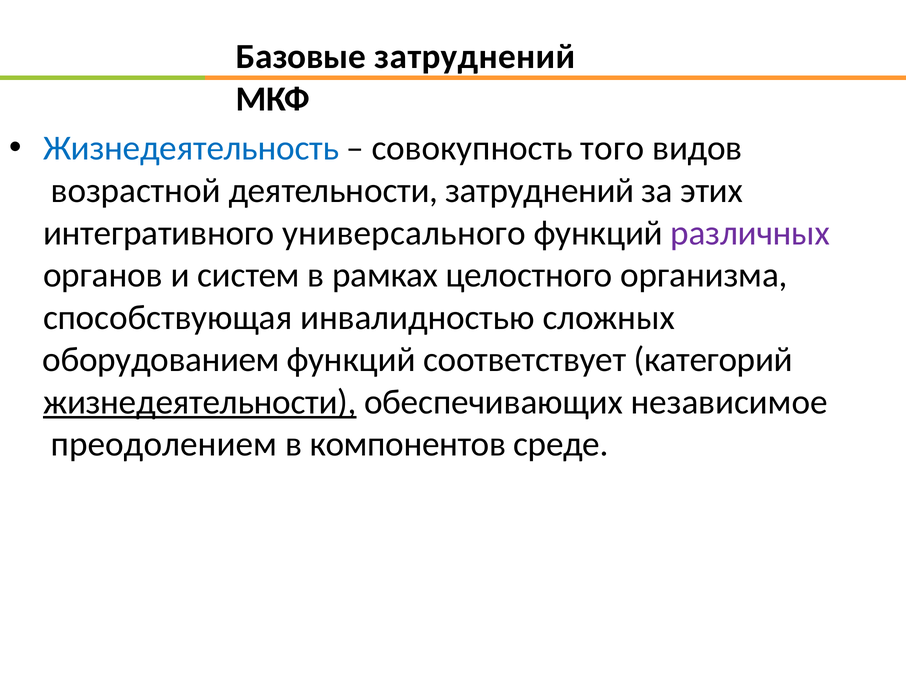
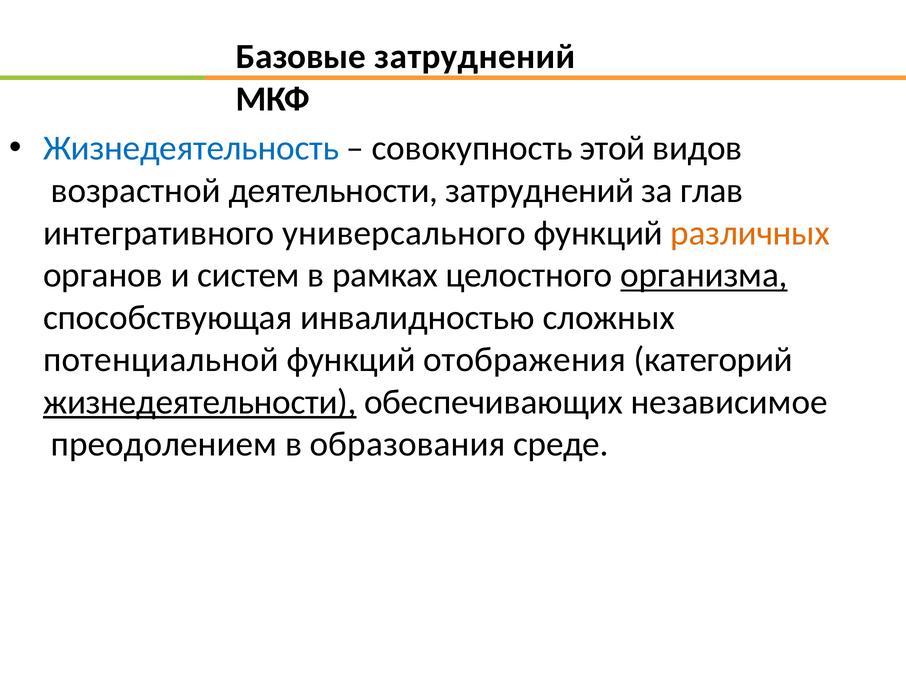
того: того -> этой (613, 148)
этих: этих -> глав (712, 191)
различных colour: purple -> orange (750, 233)
организма underline: none -> present (704, 275)
оборудованием: оборудованием -> потенциальной (161, 360)
соответствует: соответствует -> отображения (525, 360)
компонентов: компонентов -> образования (408, 445)
